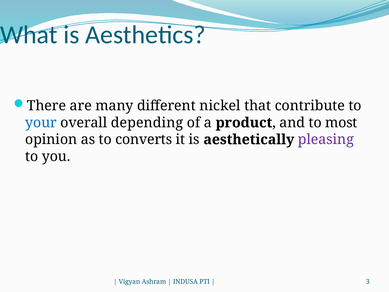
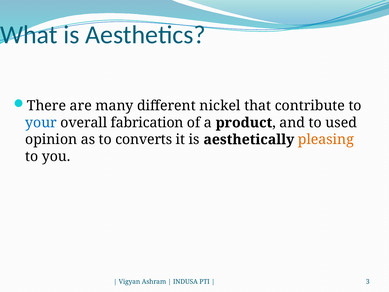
depending: depending -> fabrication (147, 123)
most: most -> used (341, 123)
pleasing colour: purple -> orange (326, 139)
